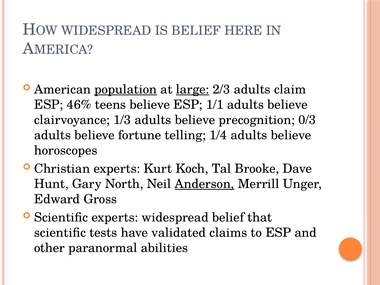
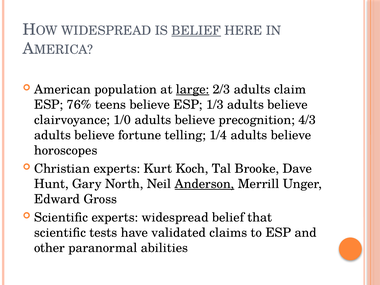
BELIEF underline: none -> present (196, 31)
population underline: present -> none (126, 90)
46%: 46% -> 76% (79, 105)
1/1: 1/1 -> 1/3 (215, 105)
1/3: 1/3 -> 1/0 (122, 120)
0/3: 0/3 -> 4/3 (307, 120)
